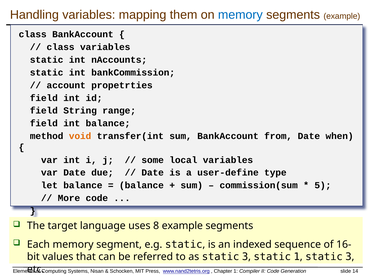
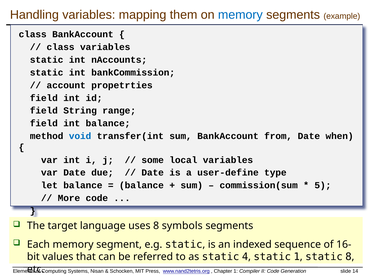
void colour: orange -> blue (80, 136)
8 example: example -> symbols (182, 226)
as static 3: 3 -> 4 (245, 257)
3: 3 -> 8 (348, 257)
